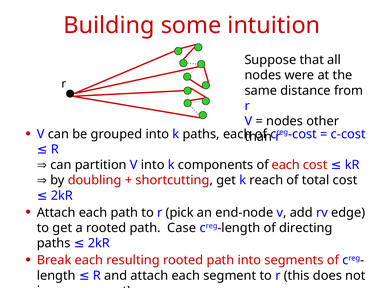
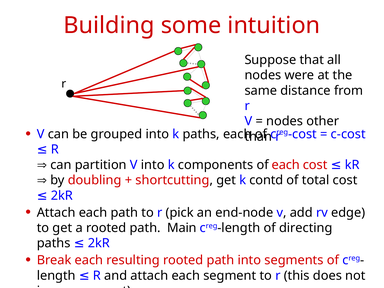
reach: reach -> contd (266, 180)
Case: Case -> Main (182, 228)
